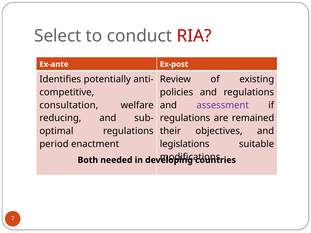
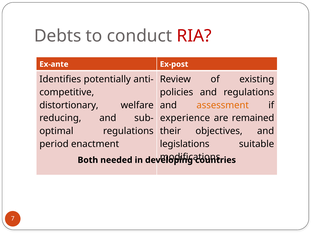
Select: Select -> Debts (58, 36)
consultation: consultation -> distortionary (69, 105)
assessment colour: purple -> orange (223, 105)
regulations: regulations -> experience (185, 118)
